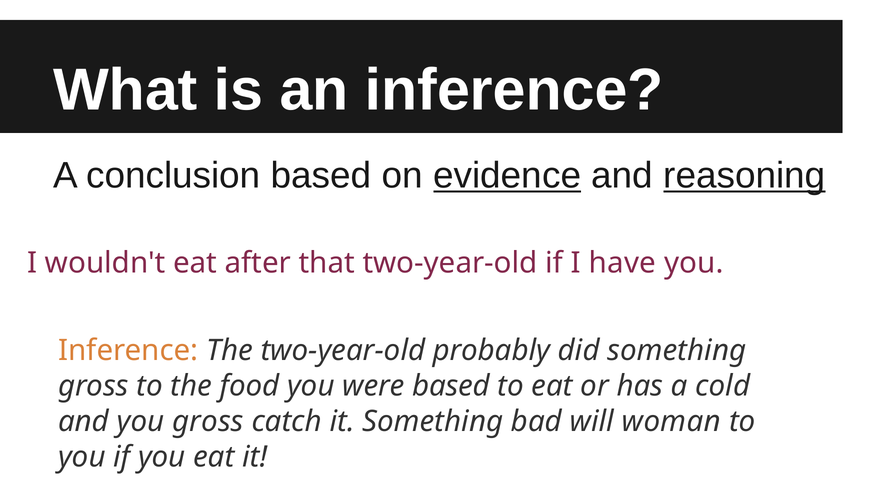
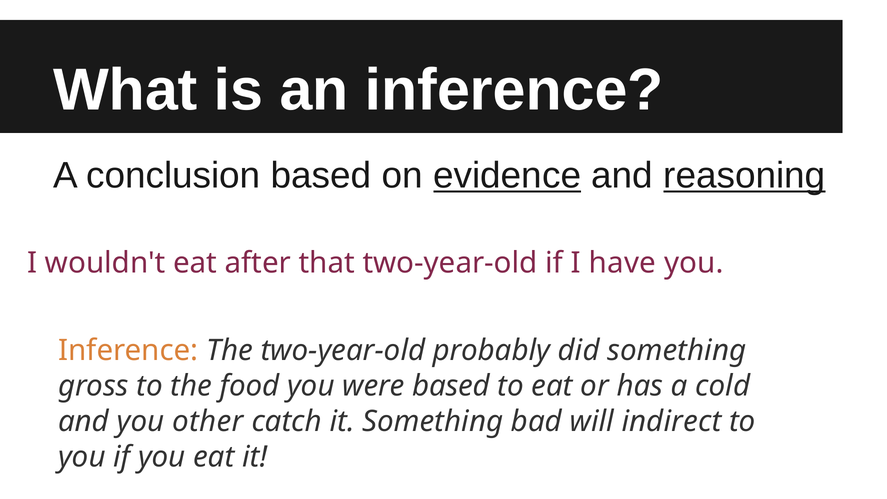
you gross: gross -> other (208, 421)
woman: woman -> indirect (671, 421)
